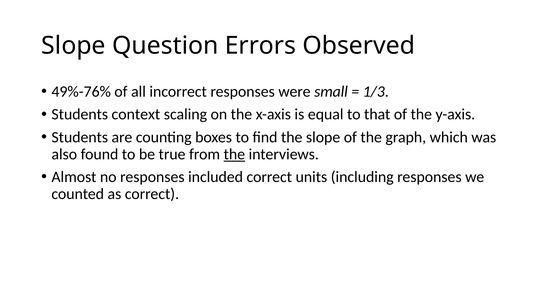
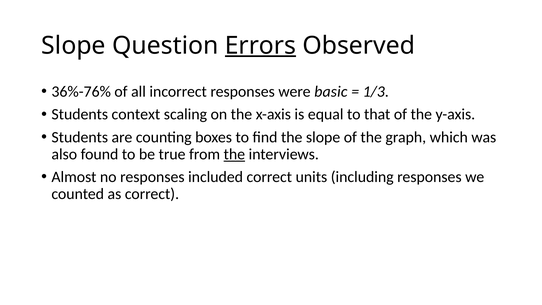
Errors underline: none -> present (260, 46)
49%-76%: 49%-76% -> 36%-76% (81, 92)
small: small -> basic (331, 92)
